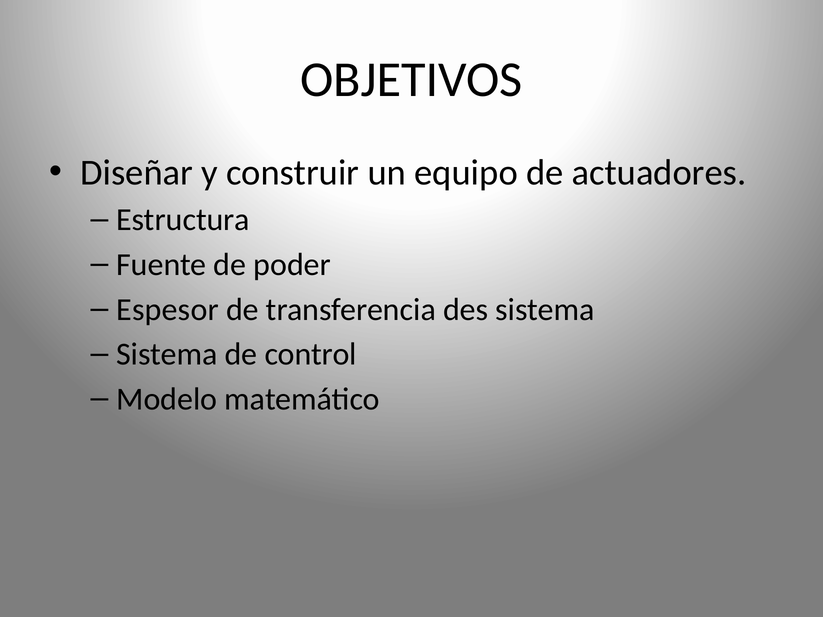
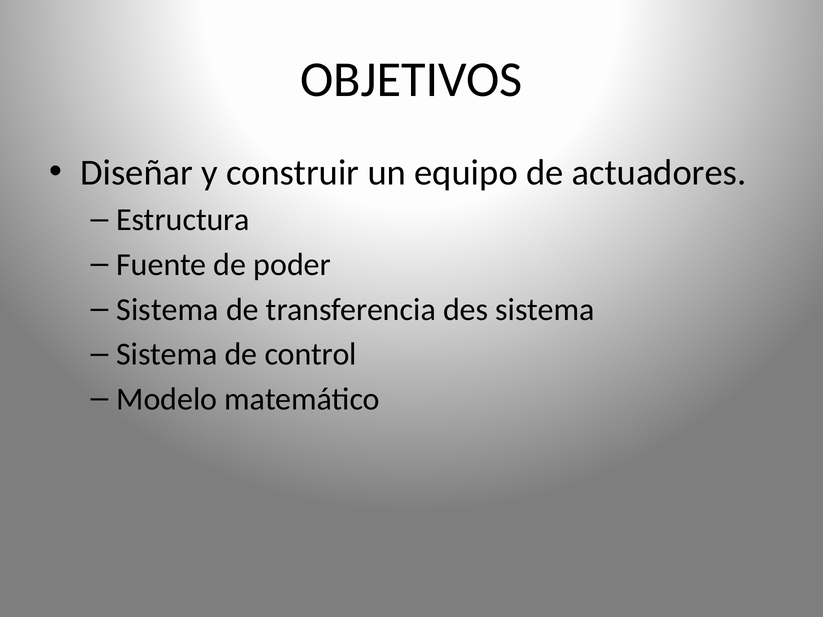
Espesor: Espesor -> Sistema (168, 310)
